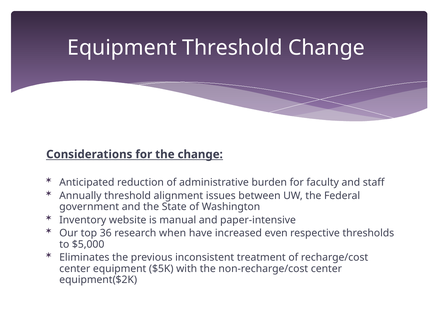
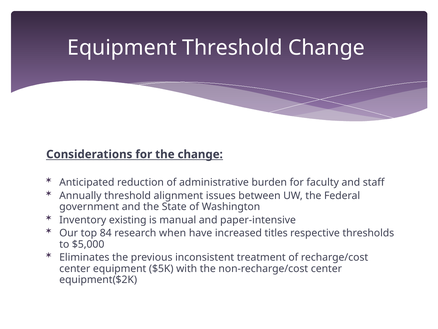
website: website -> existing (128, 220)
36: 36 -> 84 (106, 233)
even: even -> titles (276, 233)
